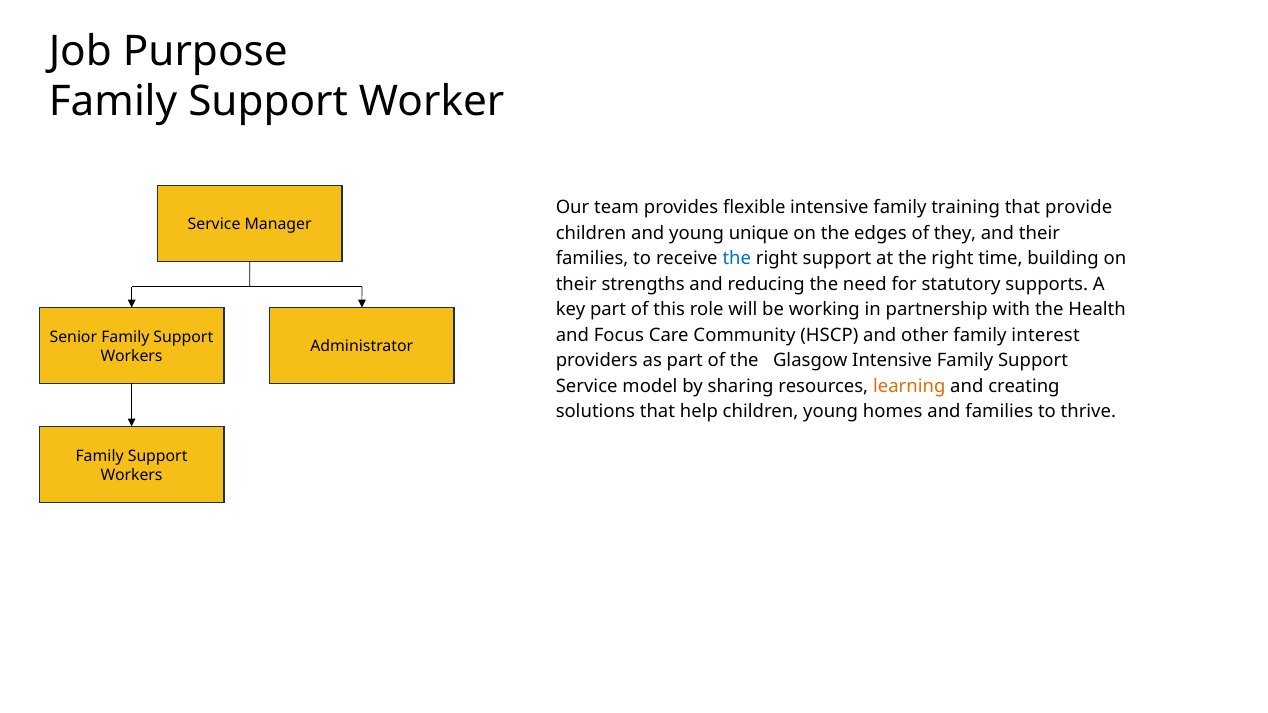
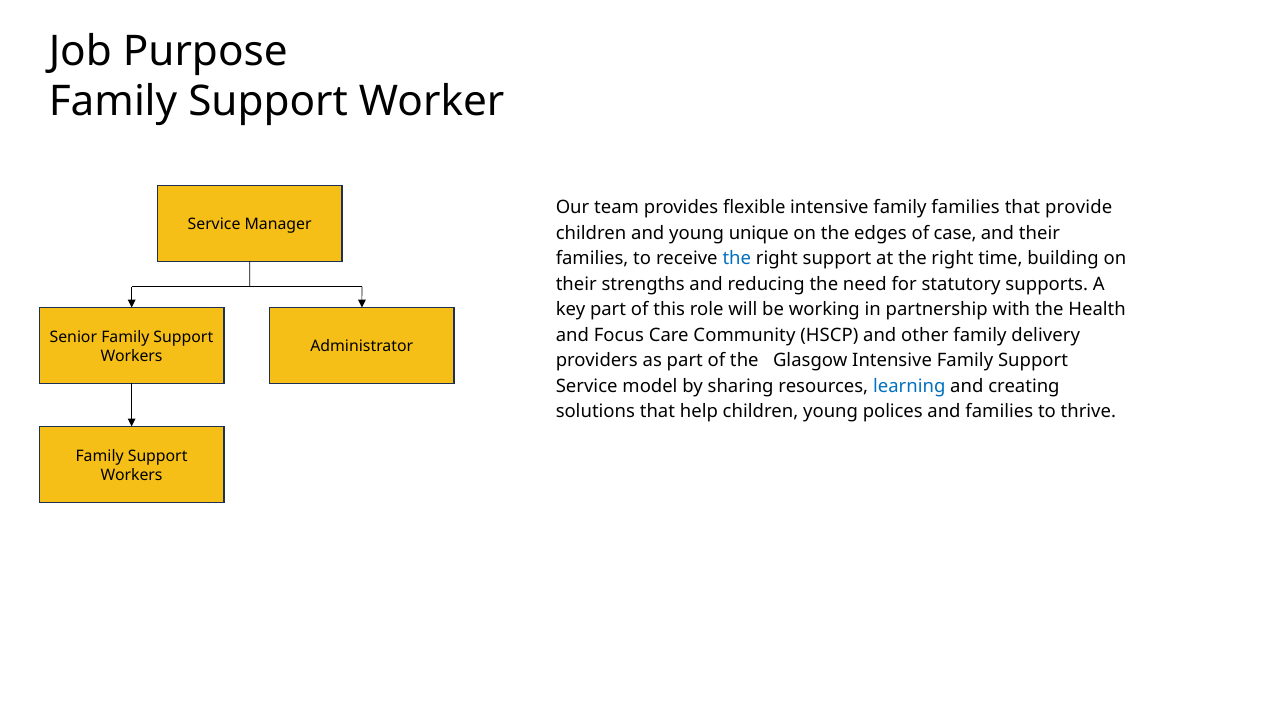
family training: training -> families (966, 208)
they: they -> case (955, 233)
interest: interest -> delivery (1046, 335)
learning colour: orange -> blue (909, 386)
homes: homes -> polices (893, 412)
